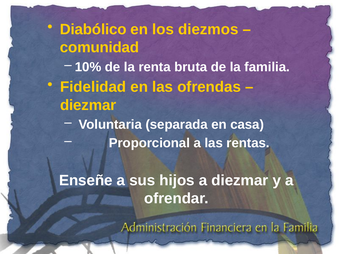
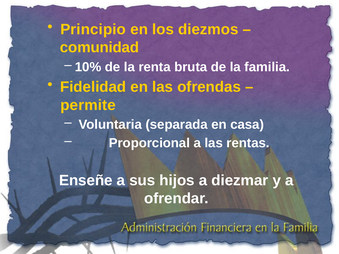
Diabólico: Diabólico -> Principio (93, 29)
diezmar: diezmar -> permite (88, 105)
